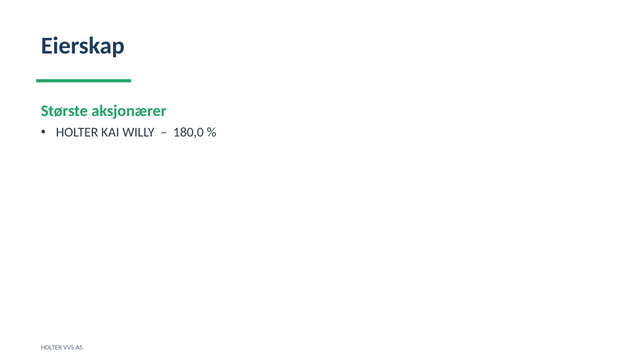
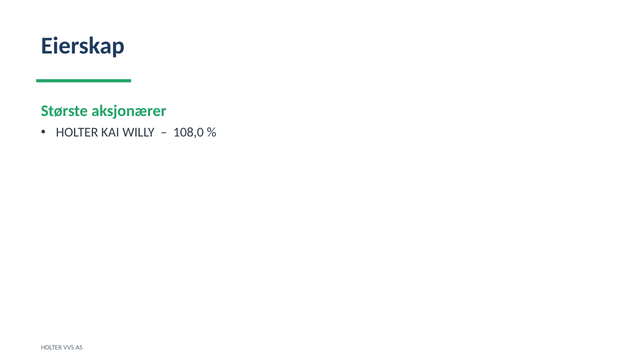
180,0: 180,0 -> 108,0 (188, 132)
